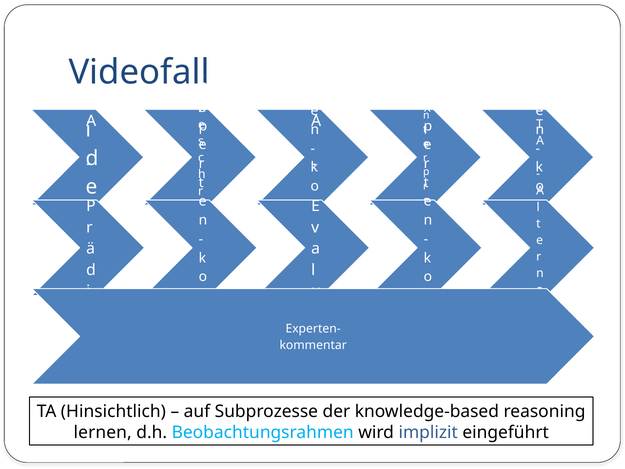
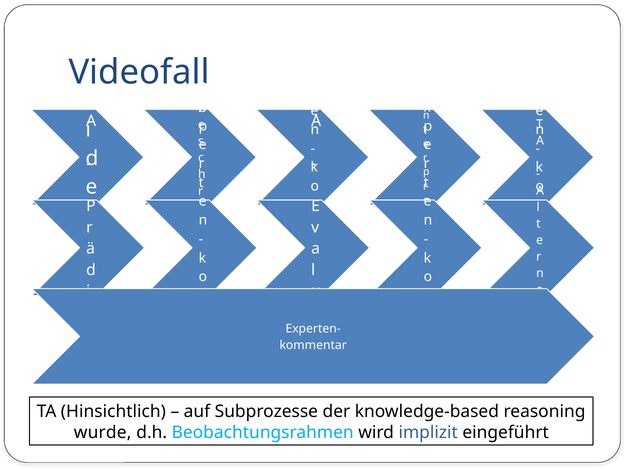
lernen: lernen -> wurde (103, 432)
